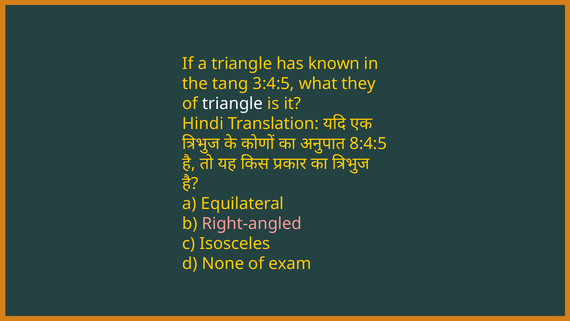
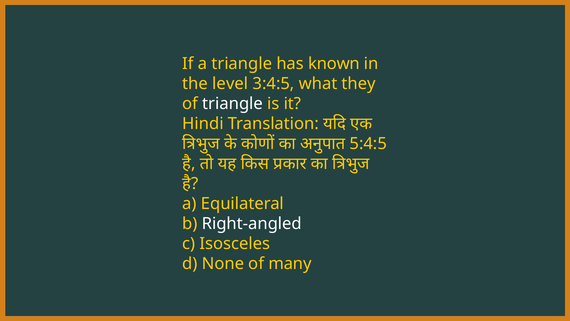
tang: tang -> level (230, 84)
8:4:5: 8:4:5 -> 5:4:5 (368, 143)
Right-angled colour: pink -> white (252, 223)
exam: exam -> many (290, 263)
